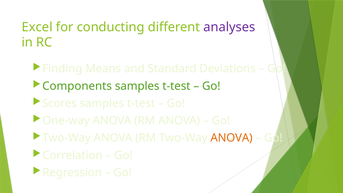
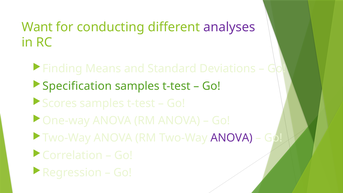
Excel: Excel -> Want (37, 27)
Components: Components -> Specification (77, 86)
ANOVA colour: orange -> purple (232, 138)
